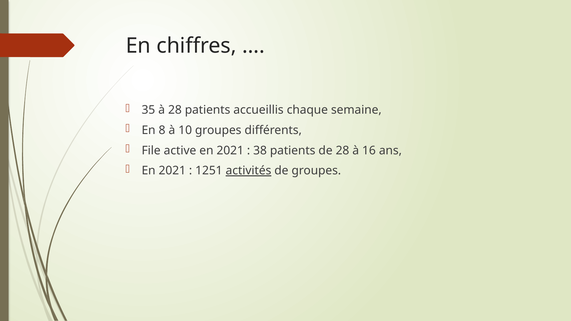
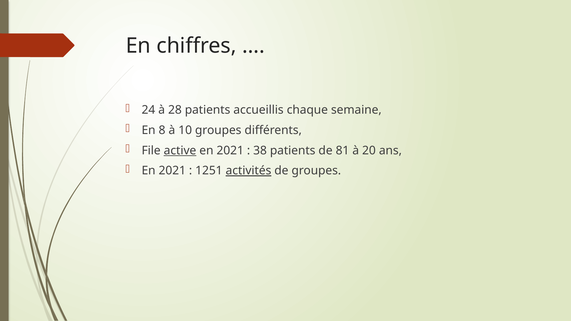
35: 35 -> 24 (148, 110)
active underline: none -> present (180, 151)
de 28: 28 -> 81 (342, 151)
16: 16 -> 20 (369, 151)
